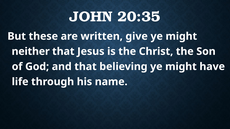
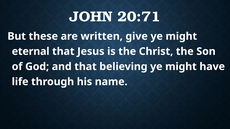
20:35: 20:35 -> 20:71 (139, 17)
neither: neither -> eternal (31, 52)
